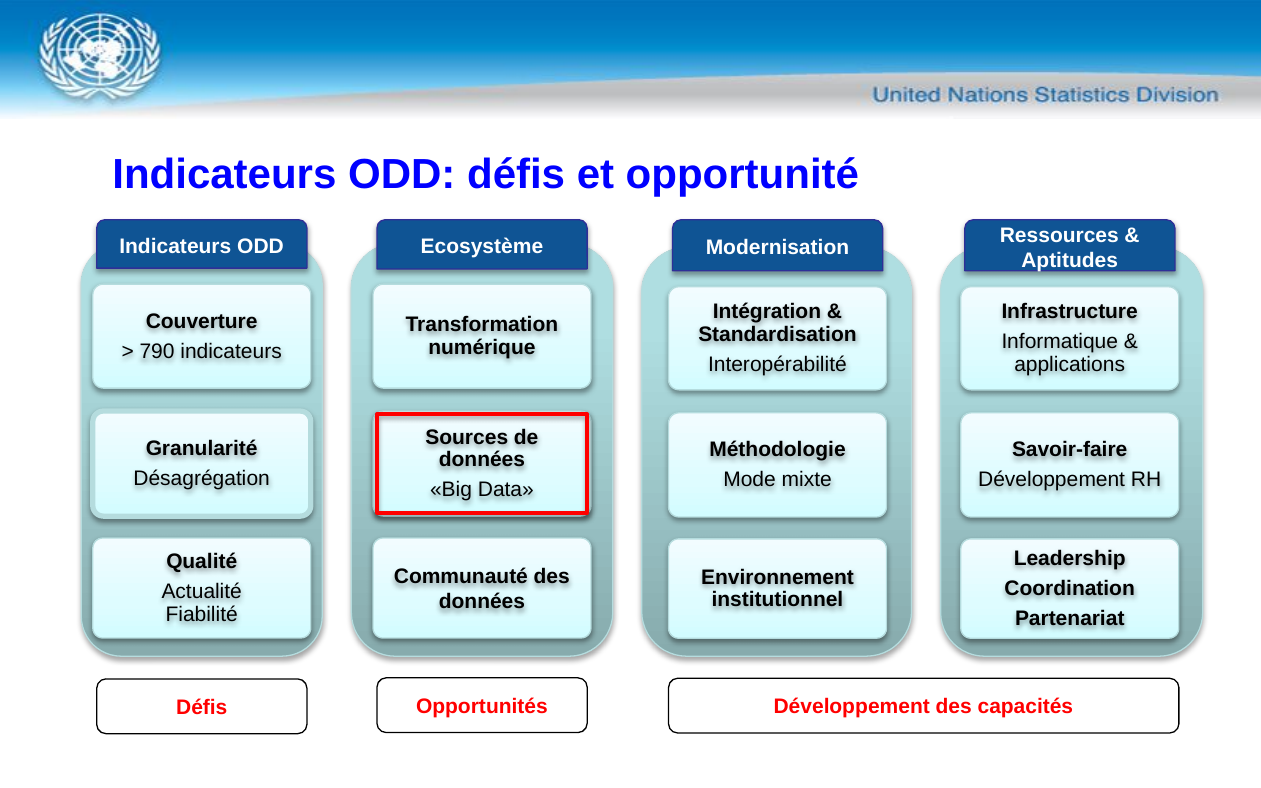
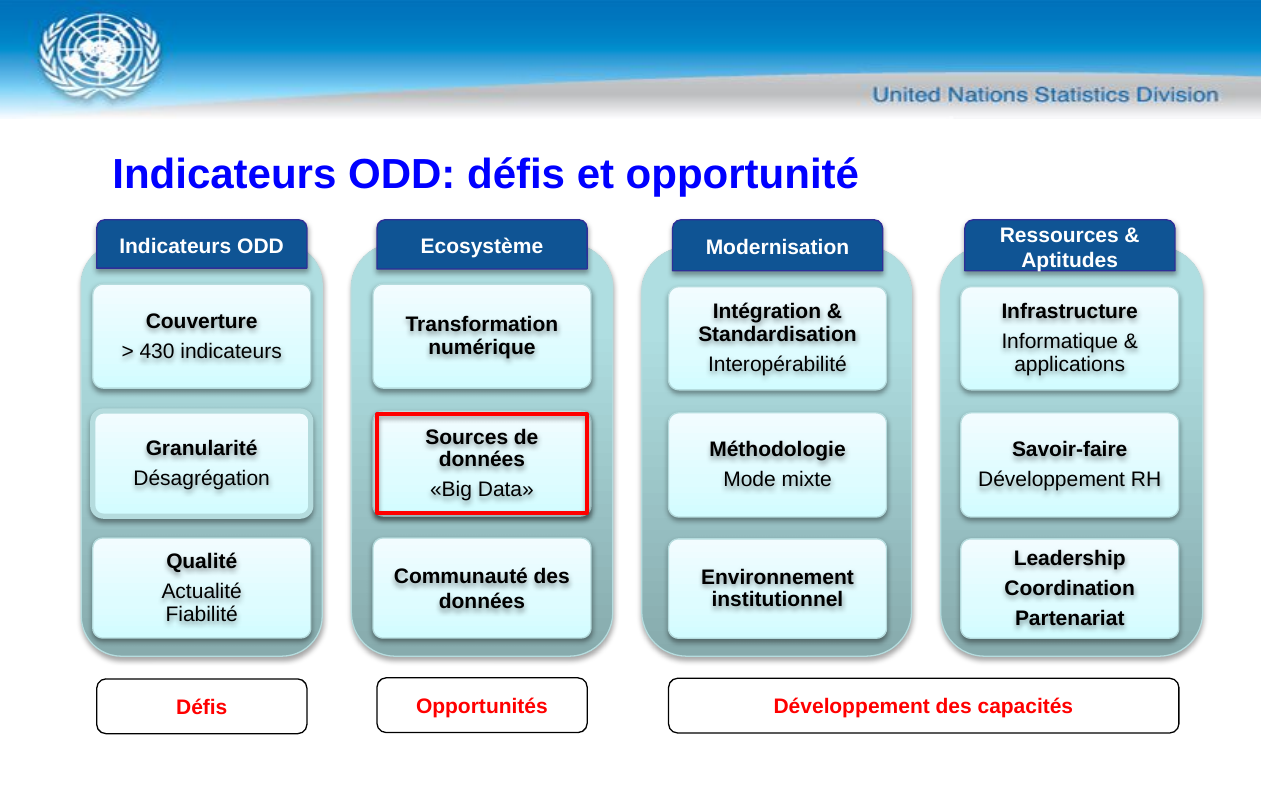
790: 790 -> 430 (157, 351)
